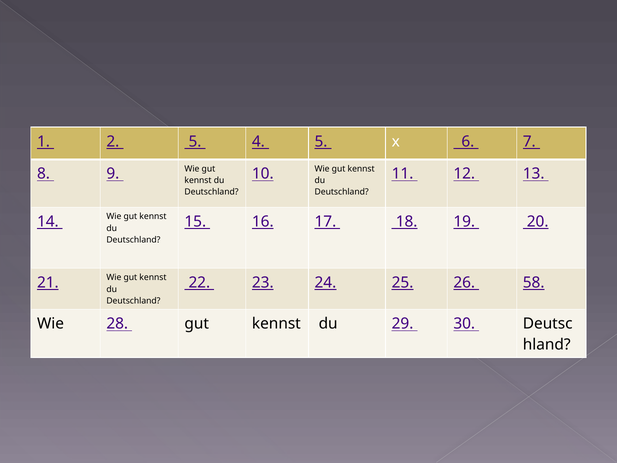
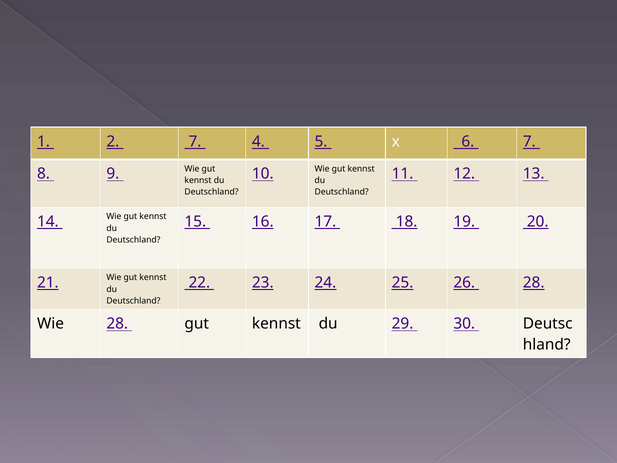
2 5: 5 -> 7 (195, 141)
26 58: 58 -> 28 (534, 282)
